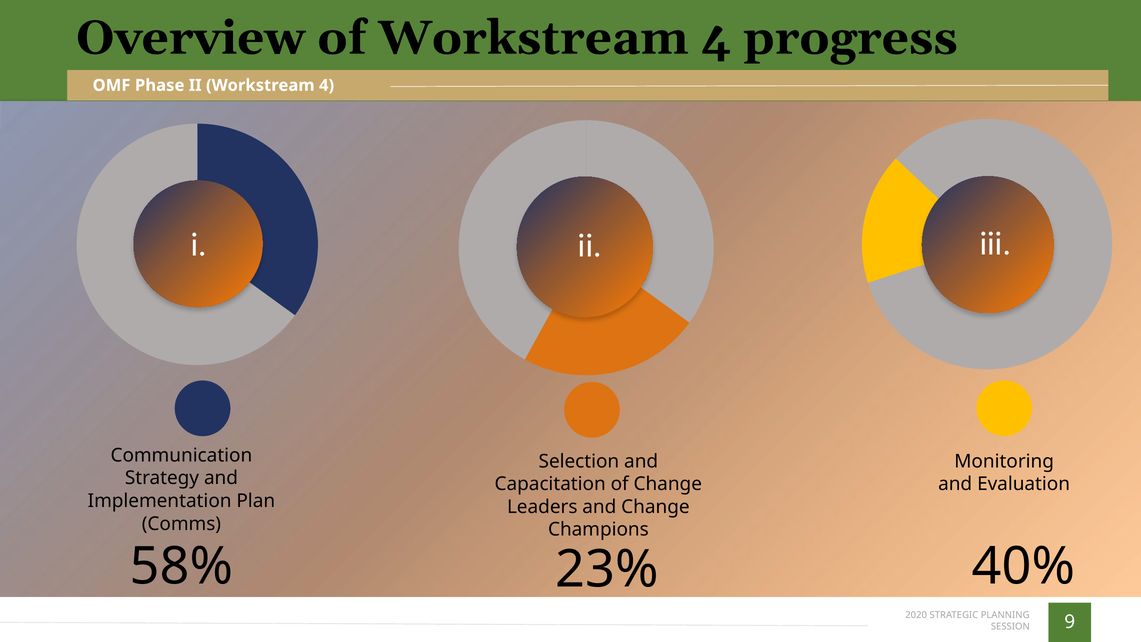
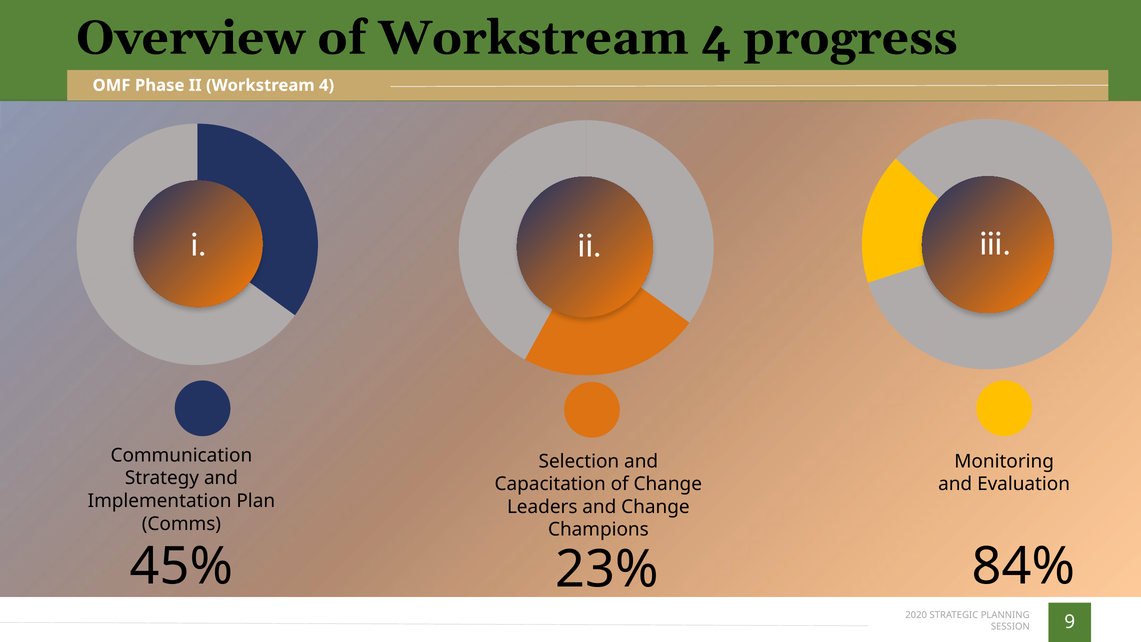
58%: 58% -> 45% (182, 566)
40%: 40% -> 84% (1023, 566)
